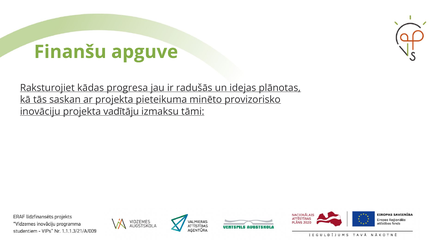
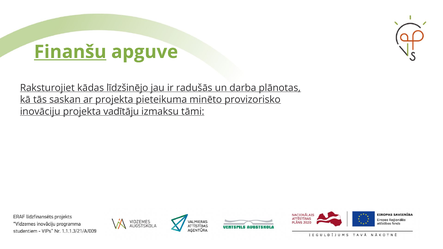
Finanšu underline: none -> present (70, 52)
progresa: progresa -> līdzšinējo (127, 88)
idejas: idejas -> darba (243, 88)
